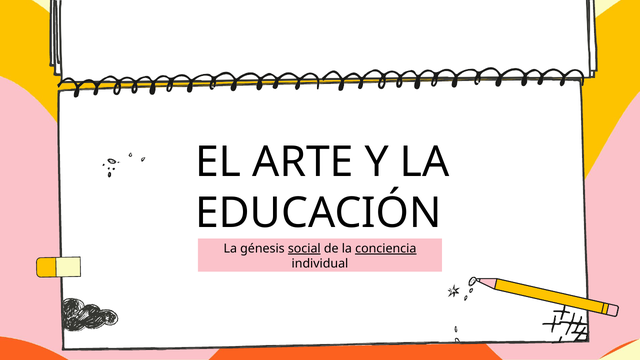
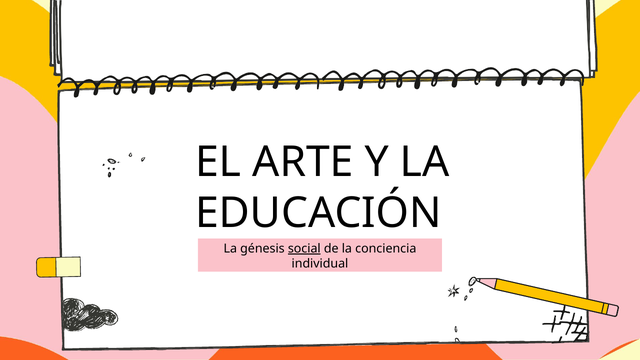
conciencia underline: present -> none (386, 249)
